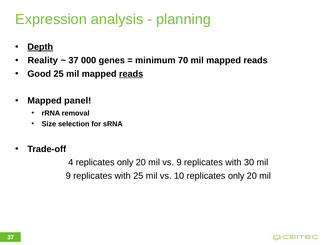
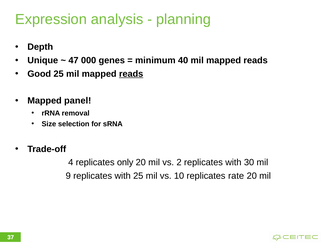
Depth underline: present -> none (40, 47)
Reality: Reality -> Unique (43, 60)
37: 37 -> 47 (73, 60)
70: 70 -> 40 (183, 60)
vs 9: 9 -> 2 (179, 162)
10 replicates only: only -> rate (236, 176)
